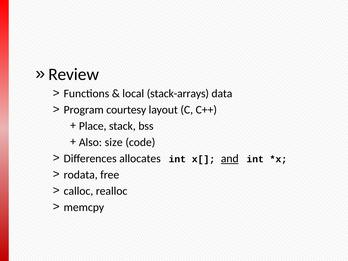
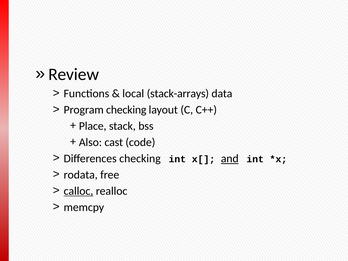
Program courtesy: courtesy -> checking (126, 110)
size: size -> cast (114, 142)
Differences allocates: allocates -> checking (140, 159)
calloc underline: none -> present (78, 191)
